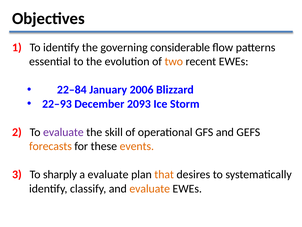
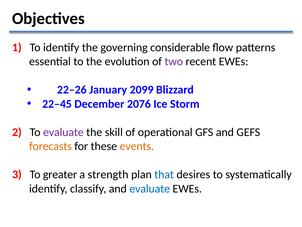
two colour: orange -> purple (174, 61)
22–84: 22–84 -> 22–26 (72, 90)
2006: 2006 -> 2099 (142, 90)
22–93: 22–93 -> 22–45 (57, 104)
2093: 2093 -> 2076 (139, 104)
sharply: sharply -> greater (60, 174)
a evaluate: evaluate -> strength (108, 174)
that colour: orange -> blue (164, 174)
evaluate colour: orange -> blue (150, 188)
